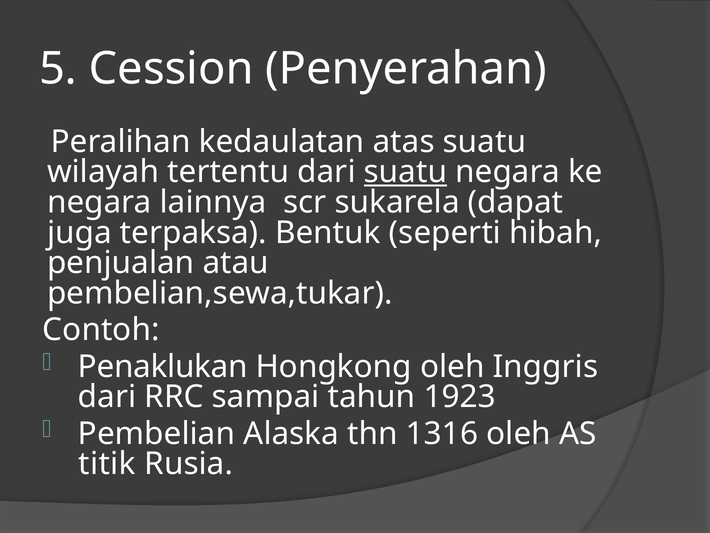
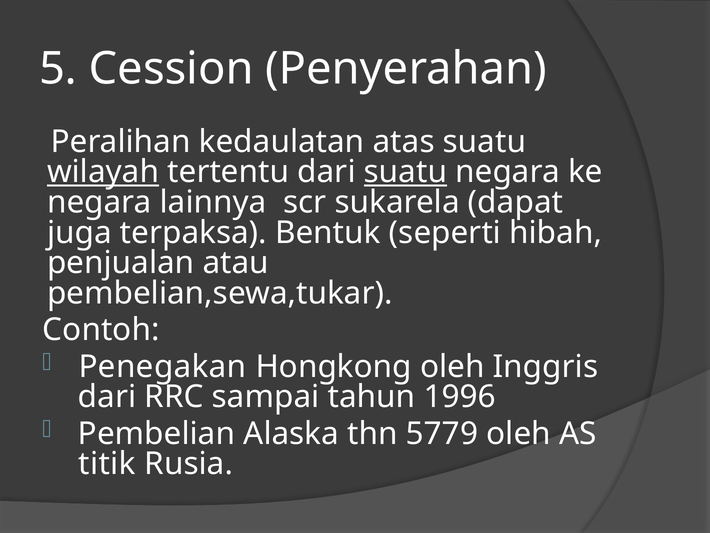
wilayah underline: none -> present (103, 172)
Penaklukan: Penaklukan -> Penegakan (163, 366)
1923: 1923 -> 1996 (460, 397)
1316: 1316 -> 5779 (442, 433)
